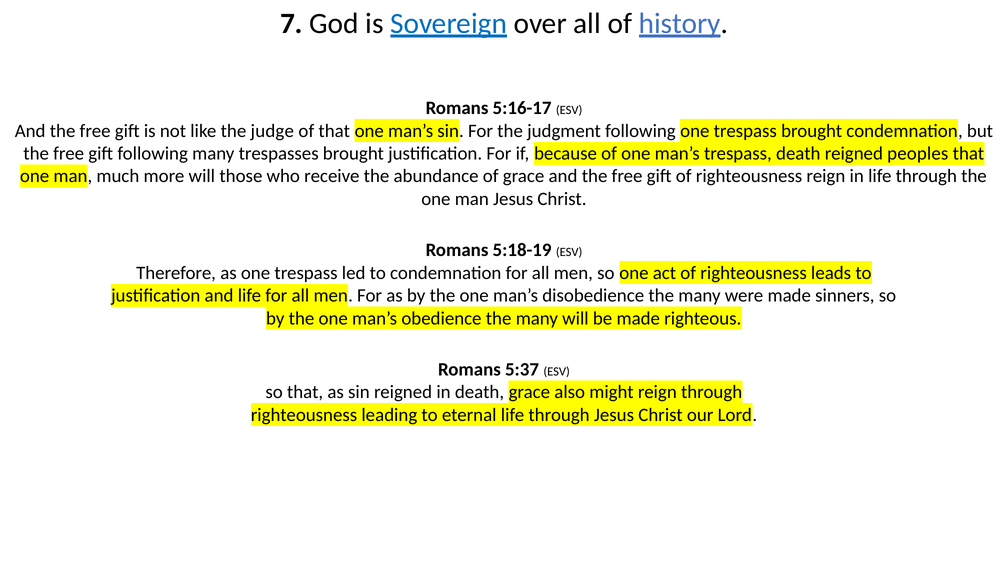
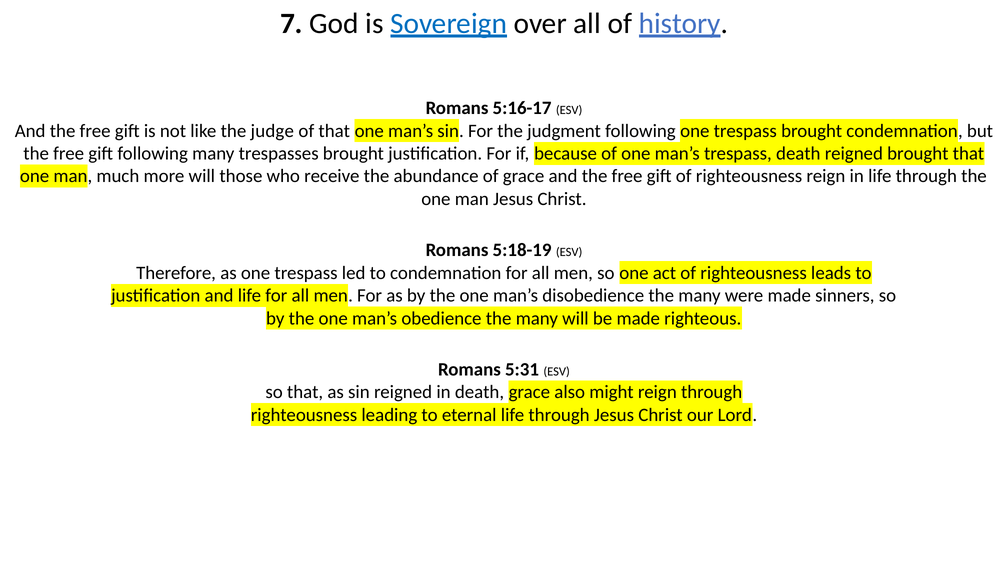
reigned peoples: peoples -> brought (918, 153)
5:37: 5:37 -> 5:31 (522, 369)
